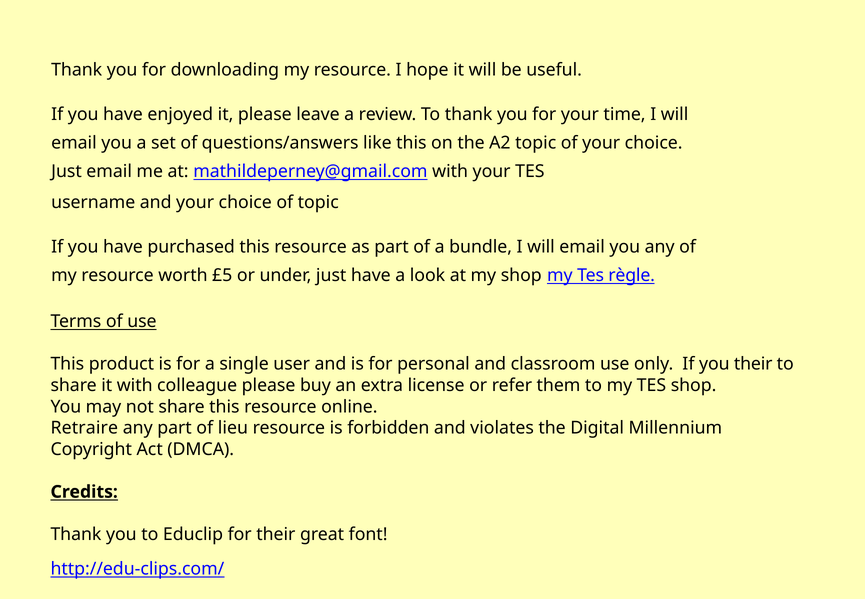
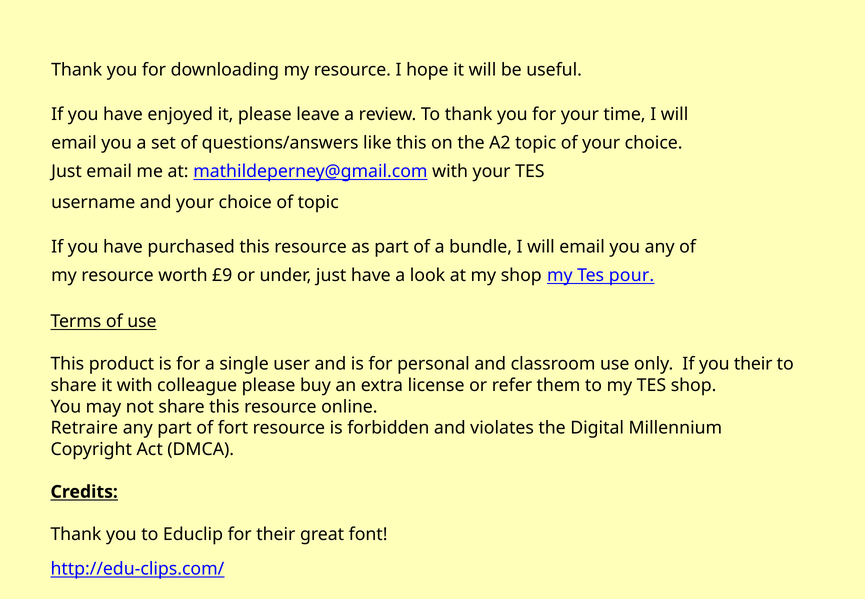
£5: £5 -> £9 (222, 275)
règle: règle -> pour (631, 275)
lieu: lieu -> fort (233, 428)
